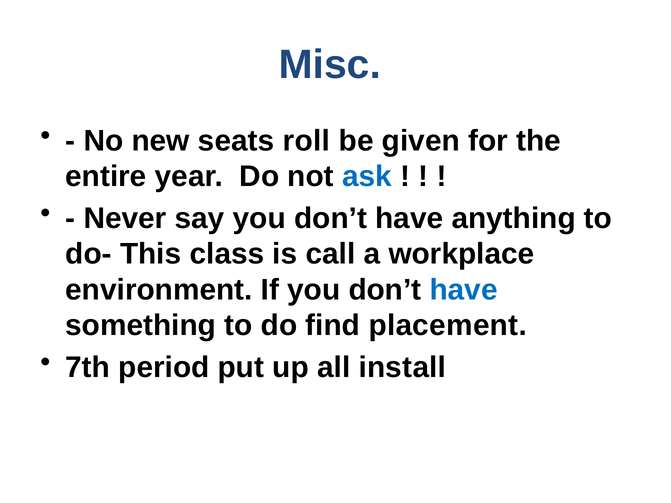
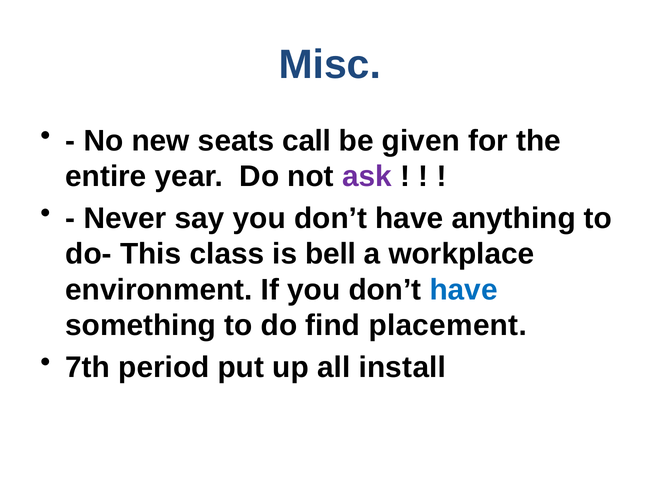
roll: roll -> call (307, 141)
ask colour: blue -> purple (367, 177)
call: call -> bell (331, 254)
